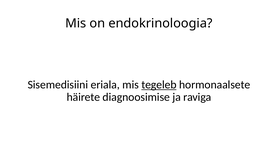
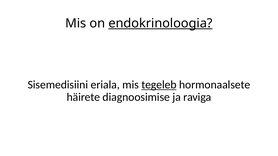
endokrinoloogia underline: none -> present (160, 23)
